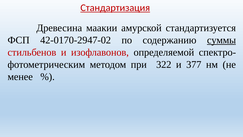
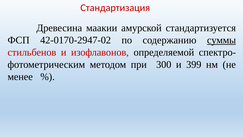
Стандартизация underline: present -> none (115, 8)
322: 322 -> 300 (164, 64)
377: 377 -> 399 (194, 64)
